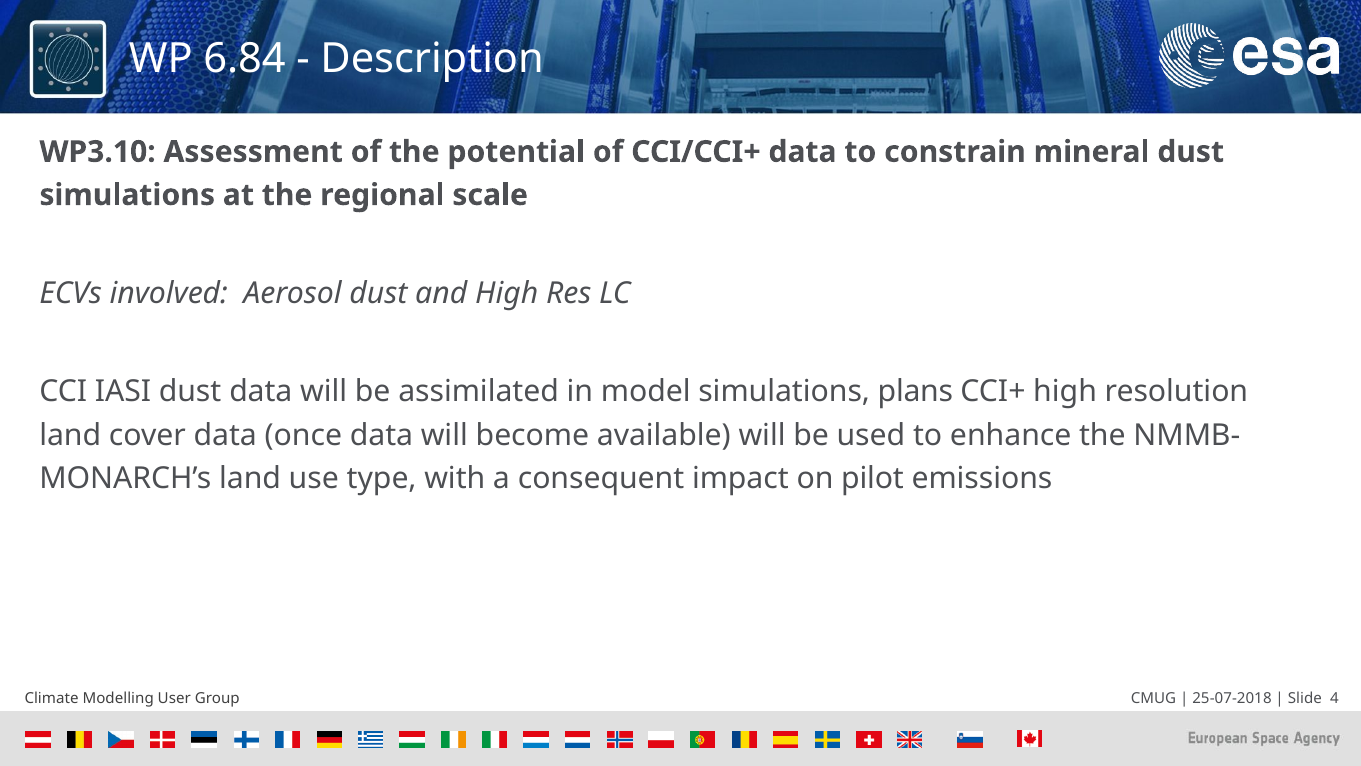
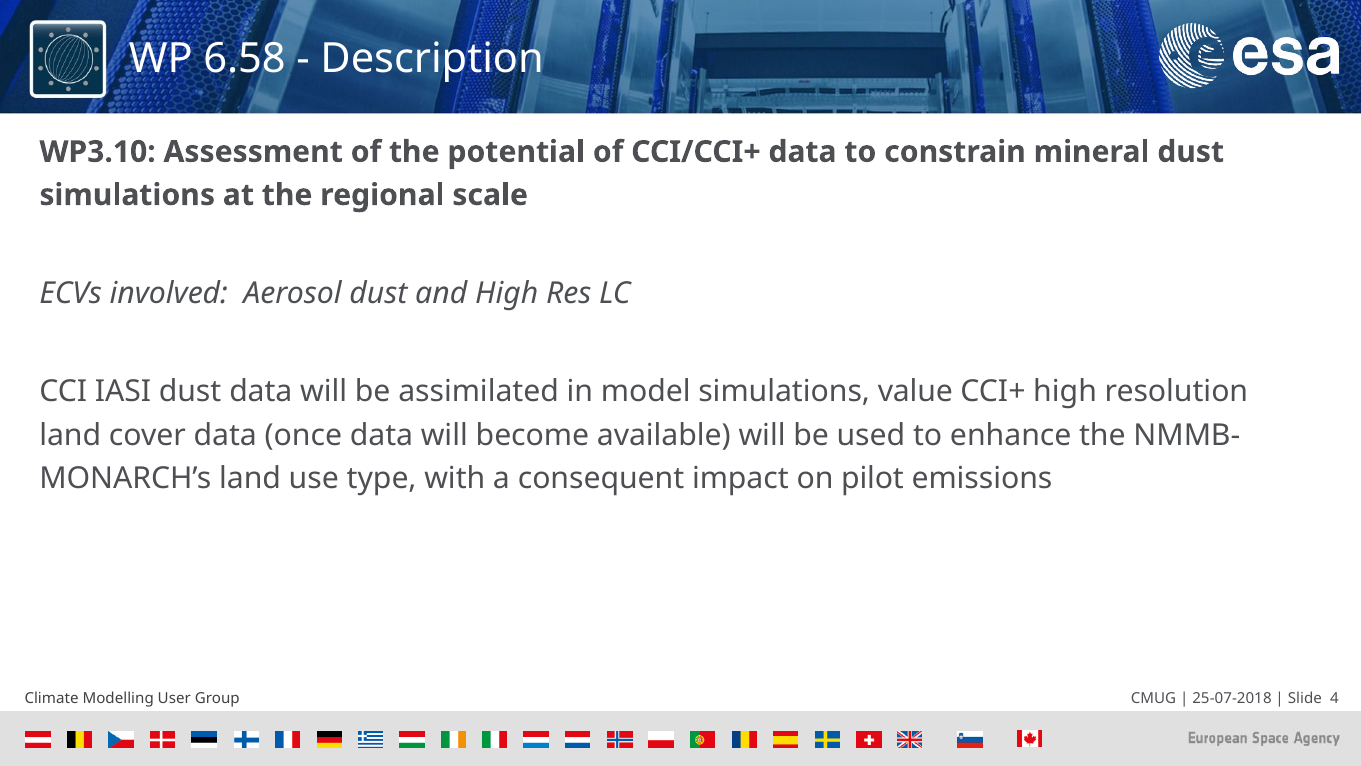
6.84: 6.84 -> 6.58 (244, 59)
plans: plans -> value (915, 392)
